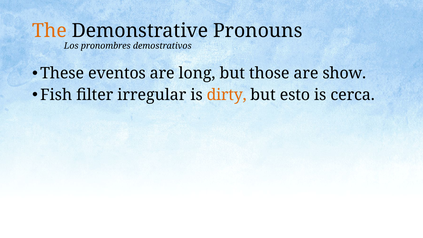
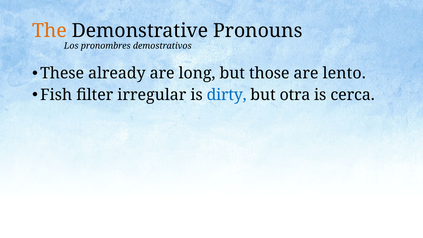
eventos: eventos -> already (117, 73)
show: show -> lento (344, 73)
dirty colour: orange -> blue (227, 95)
esto: esto -> otra (295, 95)
